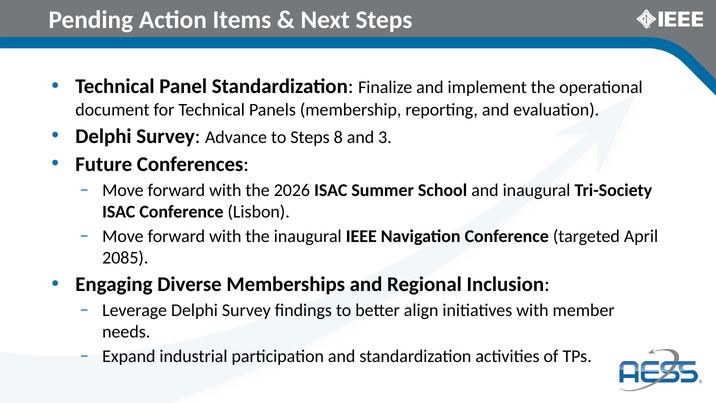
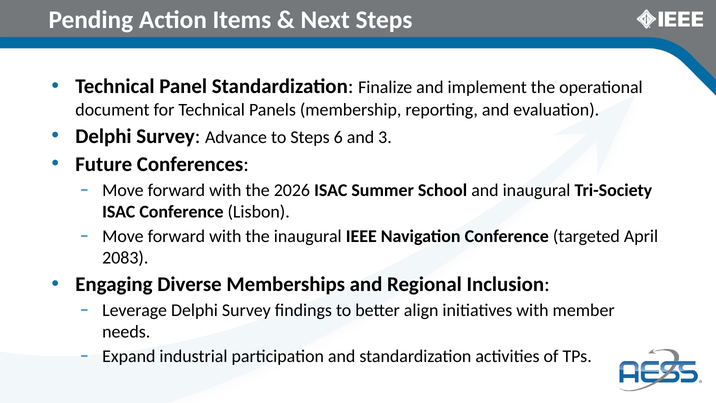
8: 8 -> 6 (338, 137)
2085: 2085 -> 2083 (125, 258)
